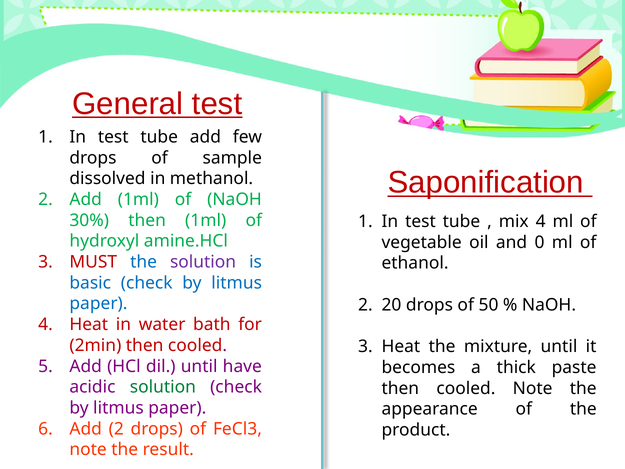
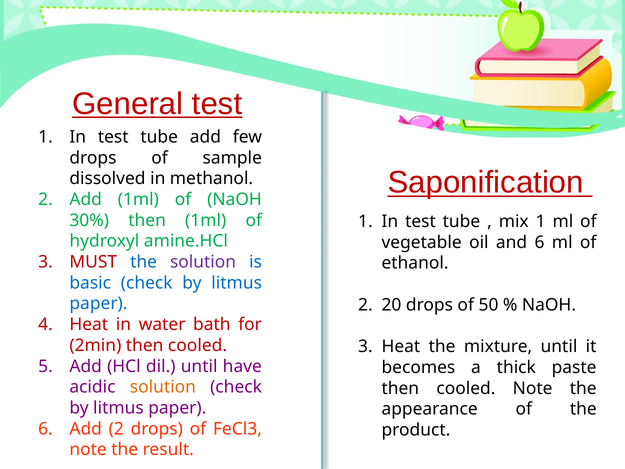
mix 4: 4 -> 1 (541, 221)
and 0: 0 -> 6 (540, 242)
solution colour: green -> orange (163, 387)
